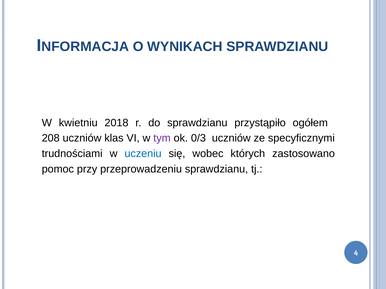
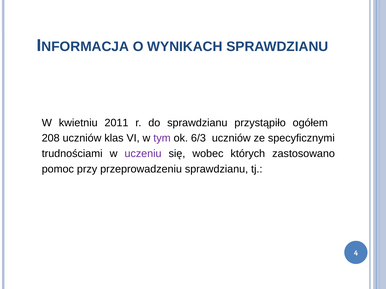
2018: 2018 -> 2011 (116, 123)
0/3: 0/3 -> 6/3 (198, 138)
uczeniu colour: blue -> purple (143, 154)
